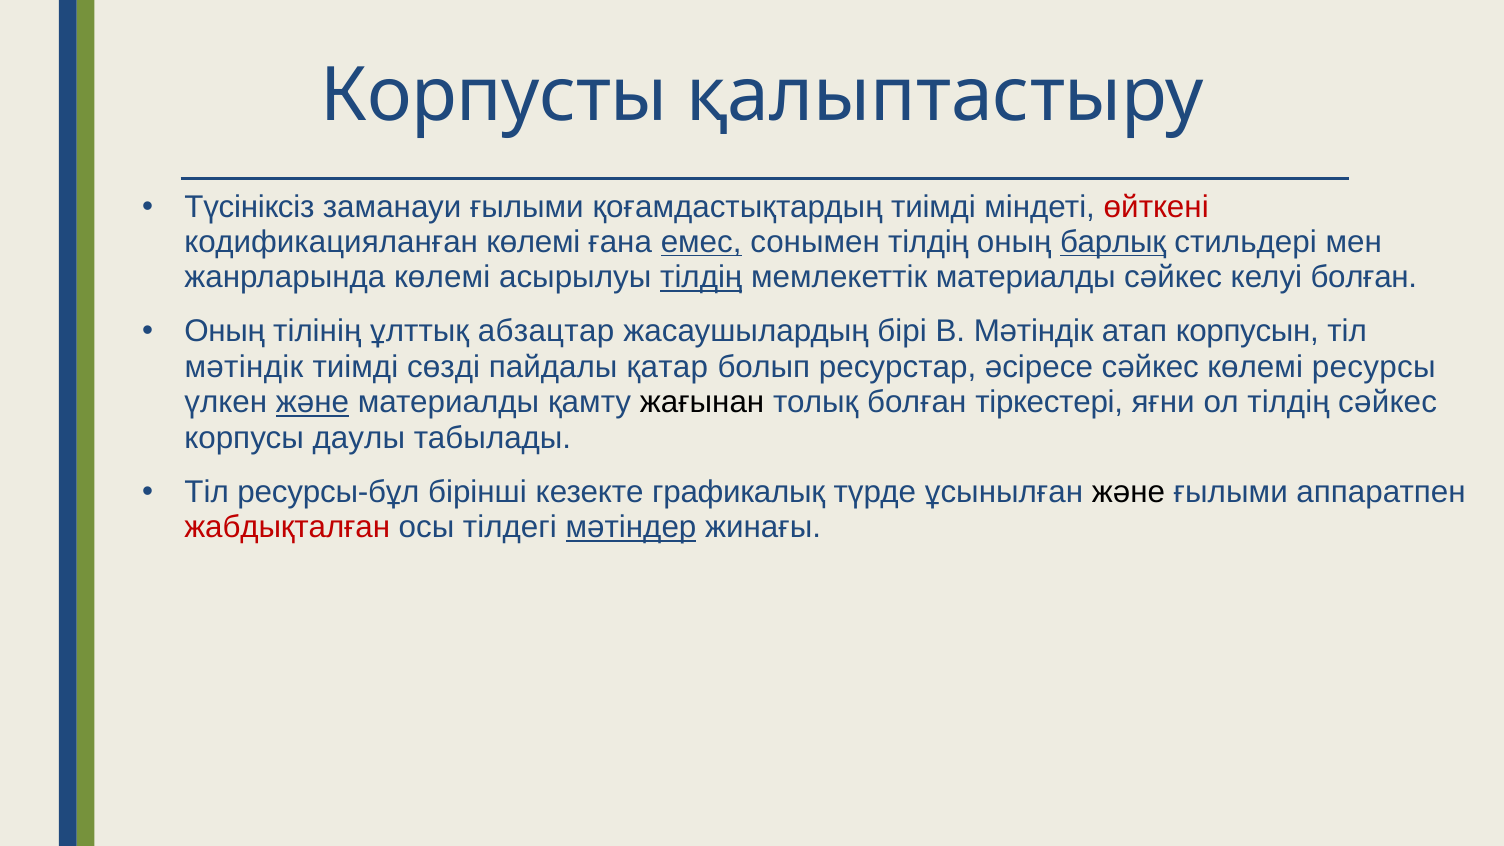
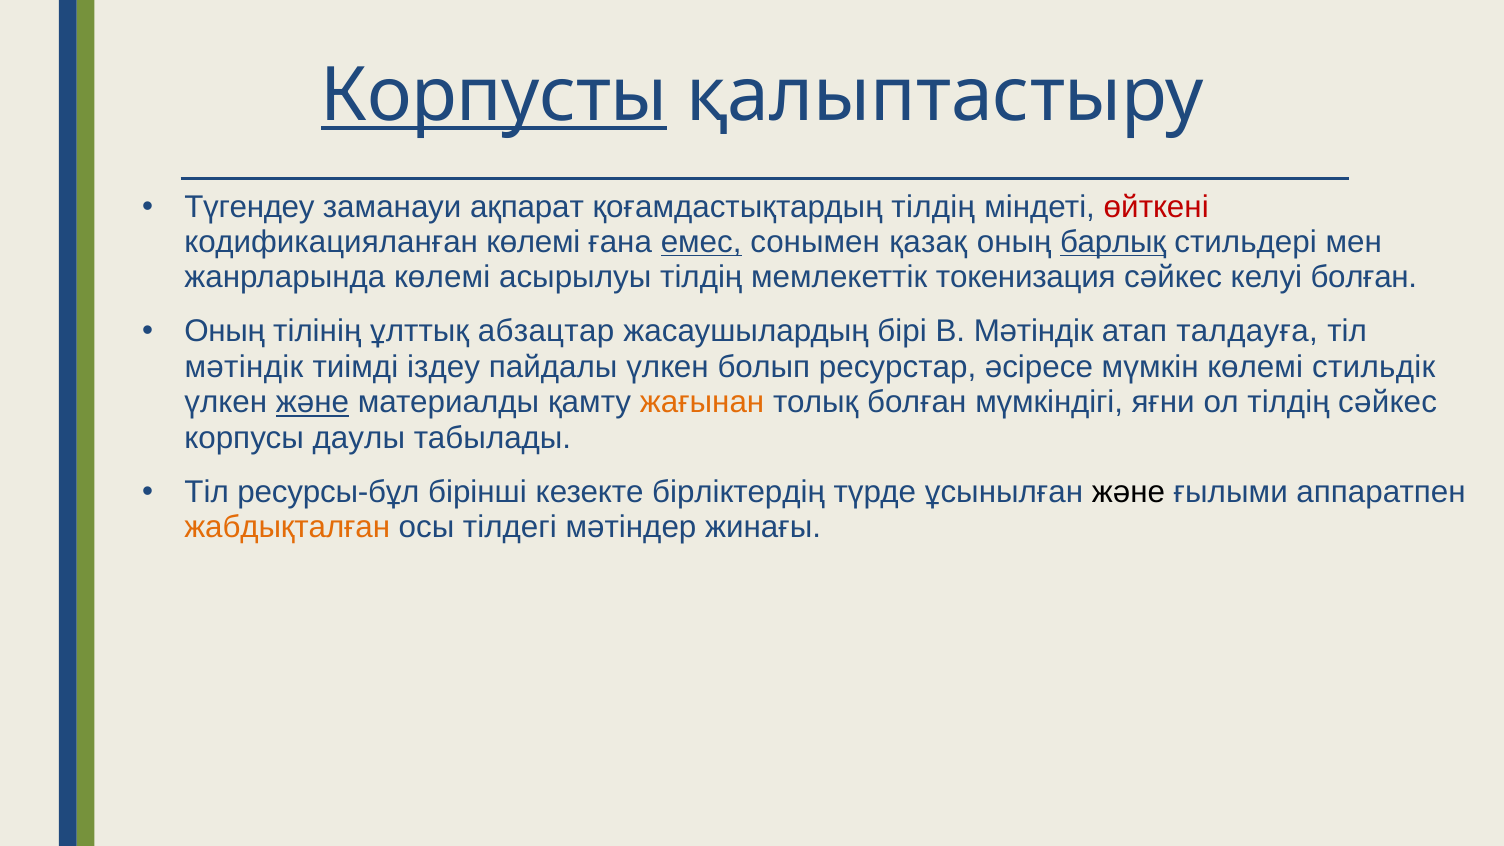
Корпусты underline: none -> present (494, 96)
Түсініксіз: Түсініксіз -> Түгендеу (249, 207)
заманауи ғылыми: ғылыми -> ақпарат (527, 207)
қоғамдастықтардың тиімді: тиімді -> тілдің (933, 207)
сонымен тілдің: тілдің -> қазақ (928, 242)
тілдің underline: present -> none (701, 277)
мемлекеттік материалды: материалды -> токенизация (1026, 277)
корпусын: корпусын -> талдауға (1247, 332)
сөзді: сөзді -> іздеу (444, 367)
пайдалы қатар: қатар -> үлкен (667, 367)
әсіресе сәйкес: сәйкес -> мүмкін (1150, 367)
ресурсы: ресурсы -> стильдік (1374, 367)
жағынан colour: black -> orange (702, 402)
тіркестері: тіркестері -> мүмкіндігі (1049, 402)
графикалық: графикалық -> бірліктердің (739, 492)
жабдықталған colour: red -> orange (287, 527)
мәтіндер underline: present -> none (631, 527)
